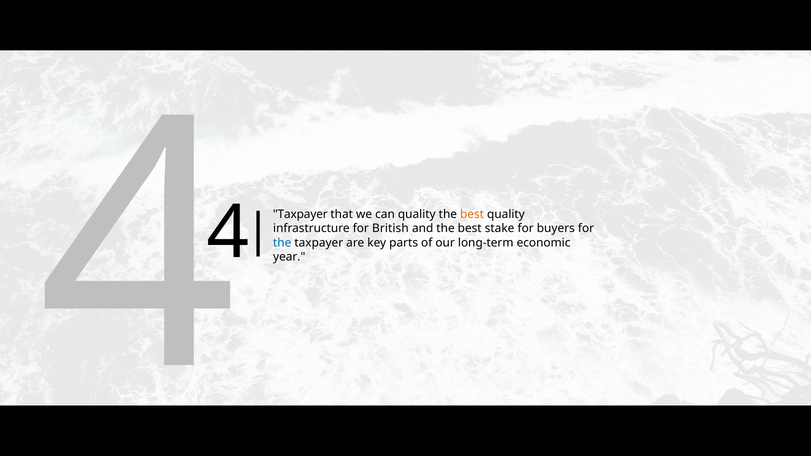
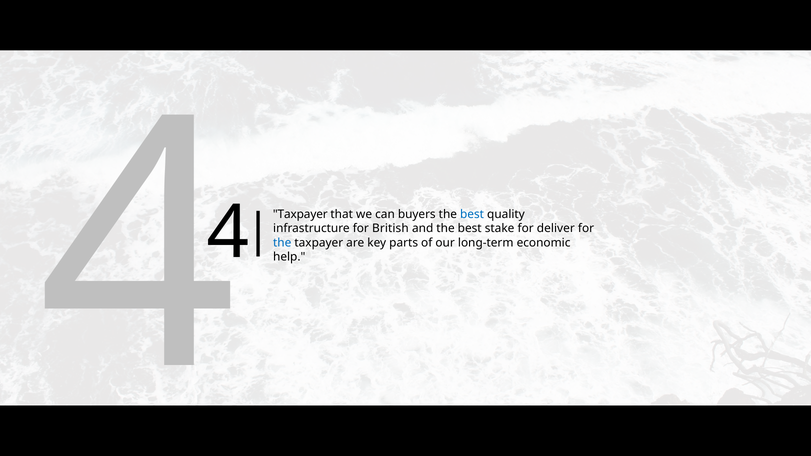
can quality: quality -> buyers (417, 214)
best colour: orange -> blue (472, 214)
buyers: buyers -> deliver (556, 229)
year: year -> help (289, 257)
